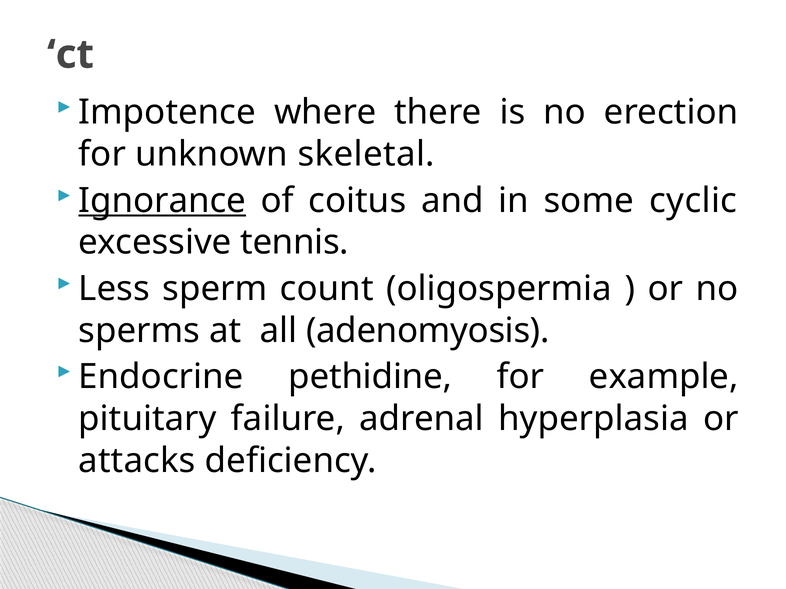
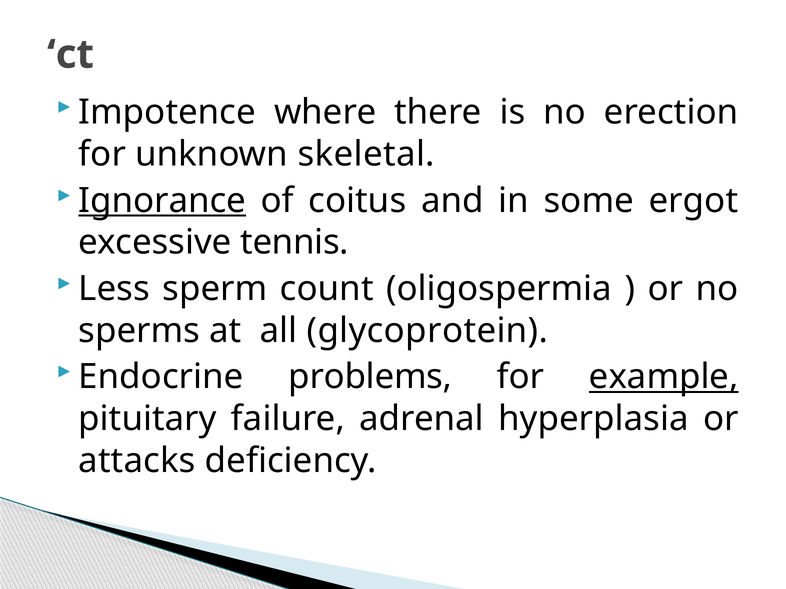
cyclic: cyclic -> ergot (693, 201)
adenomyosis: adenomyosis -> glycoprotein (427, 331)
pethidine: pethidine -> problems (370, 377)
example underline: none -> present (664, 377)
